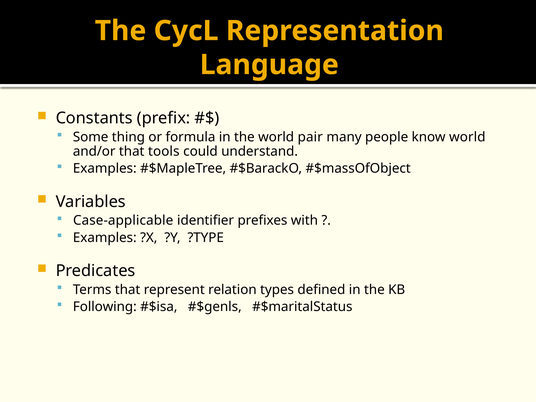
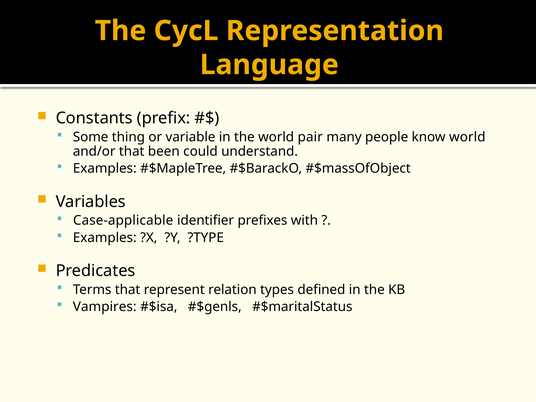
formula: formula -> variable (190, 137)
tools: tools -> been (164, 151)
Following: Following -> Vampires (105, 307)
